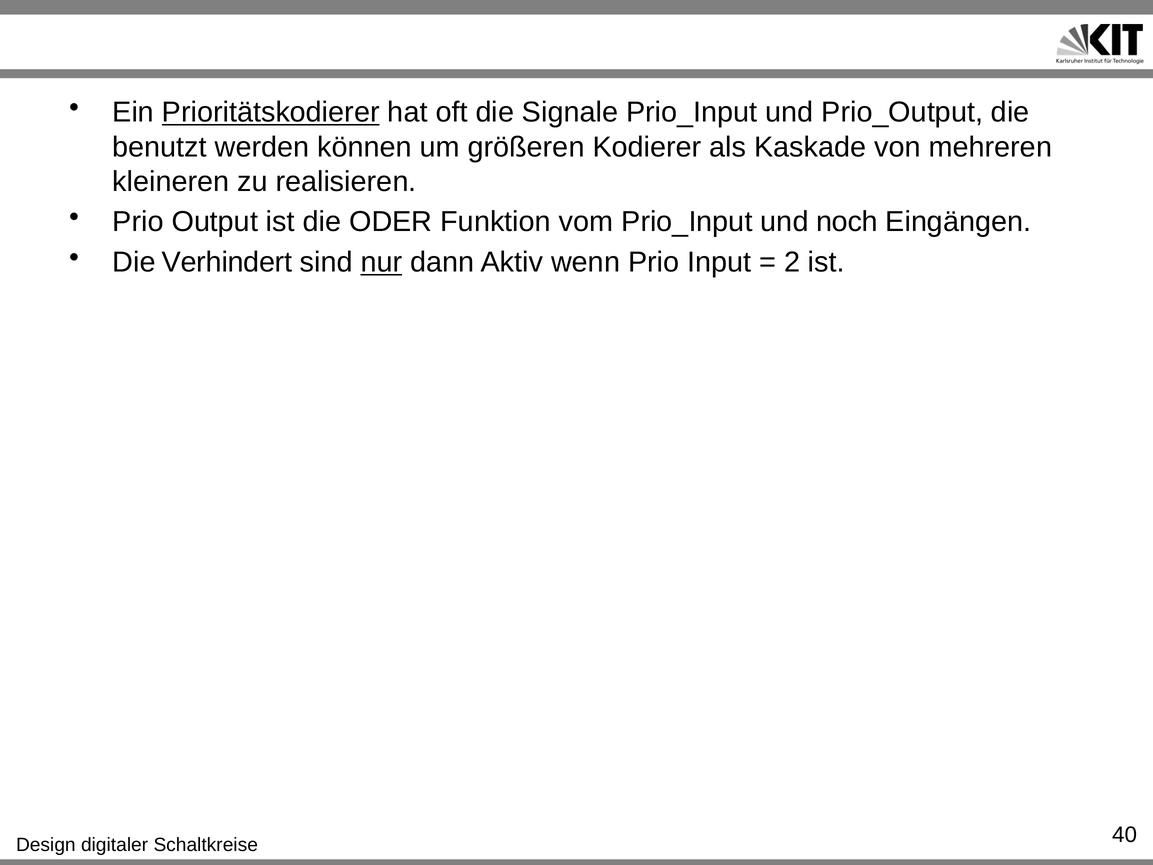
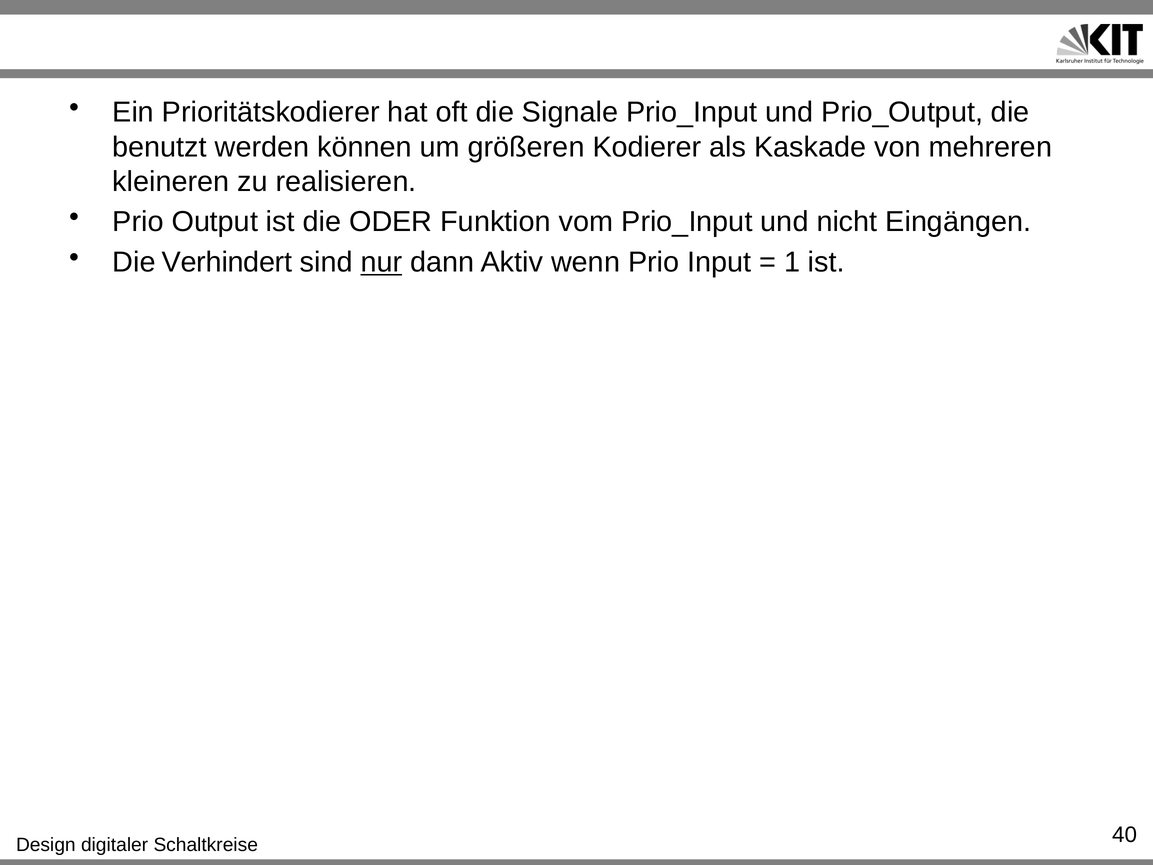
Prioritätskodierer underline: present -> none (271, 112)
noch: noch -> nicht (847, 222)
2: 2 -> 1 (792, 262)
